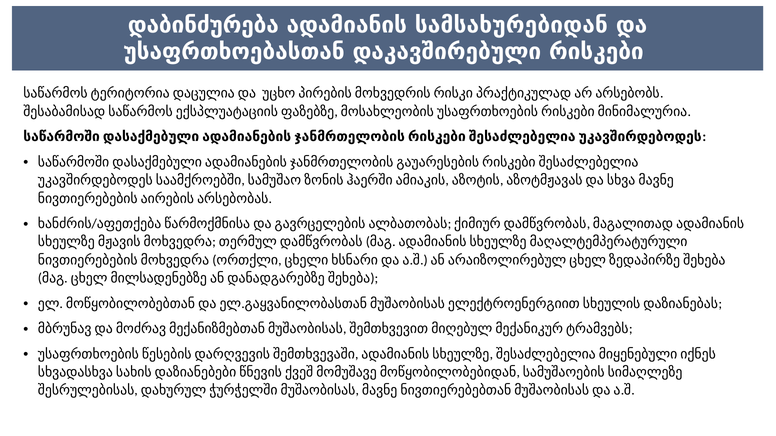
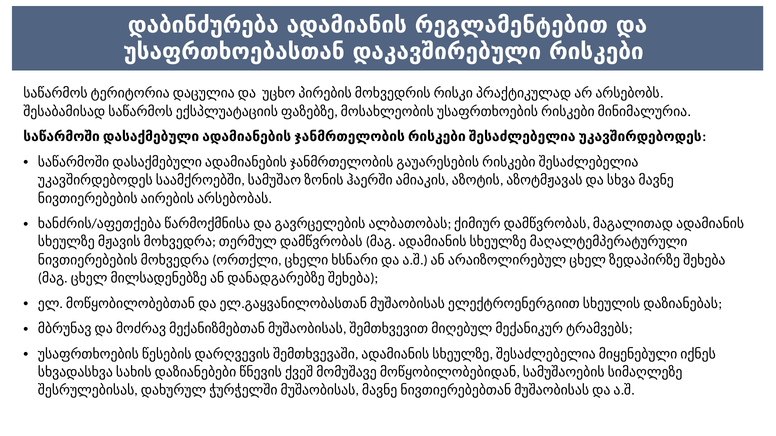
სამსახურებიდან: სამსახურებიდან -> რეგლამენტებით (511, 25)
